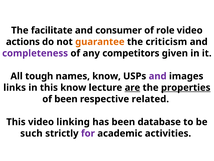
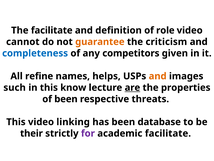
consumer: consumer -> definition (119, 30)
actions: actions -> cannot (23, 42)
completeness colour: purple -> blue (35, 53)
tough: tough -> refine (39, 76)
names know: know -> helps (106, 76)
and colour: purple -> orange (158, 76)
links: links -> such (15, 87)
properties underline: present -> none (186, 87)
related: related -> threats (150, 99)
such: such -> their (31, 133)
academic activities: activities -> facilitate (168, 133)
